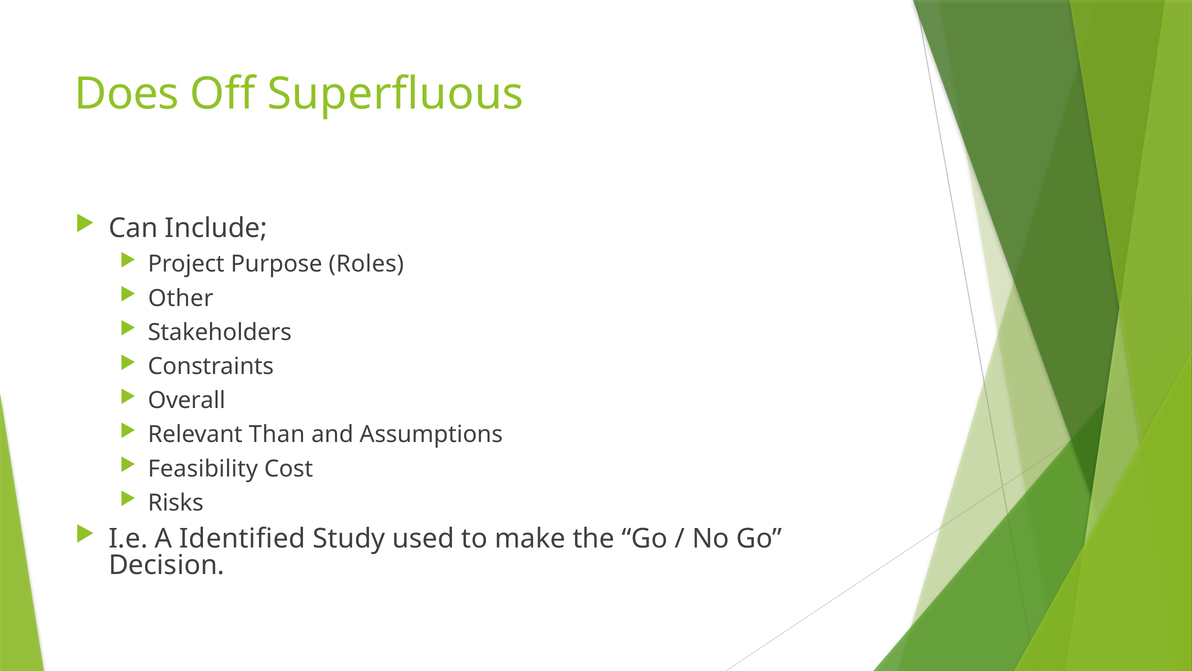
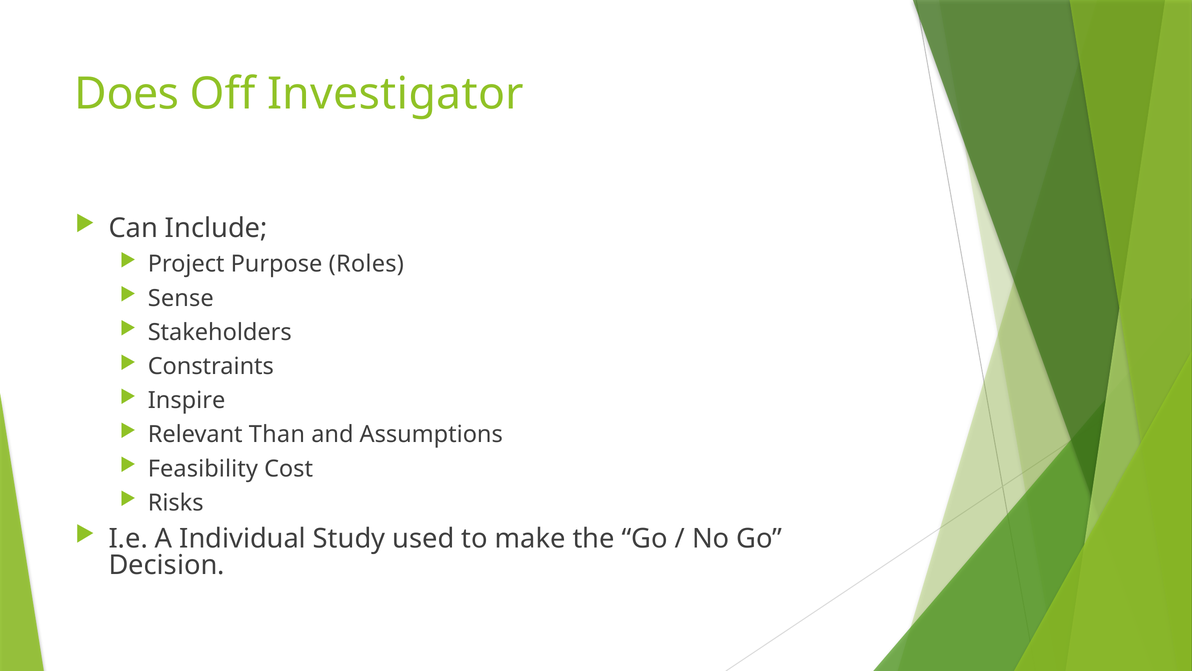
Superfluous: Superfluous -> Investigator (395, 94)
Other: Other -> Sense (181, 298)
Overall: Overall -> Inspire (187, 400)
Identified: Identified -> Individual (243, 538)
